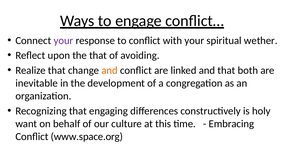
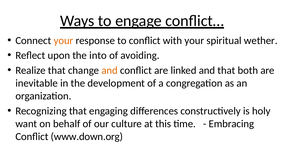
your colour: purple -> orange (63, 40)
the that: that -> into (98, 55)
www.space.org: www.space.org -> www.down.org (87, 136)
